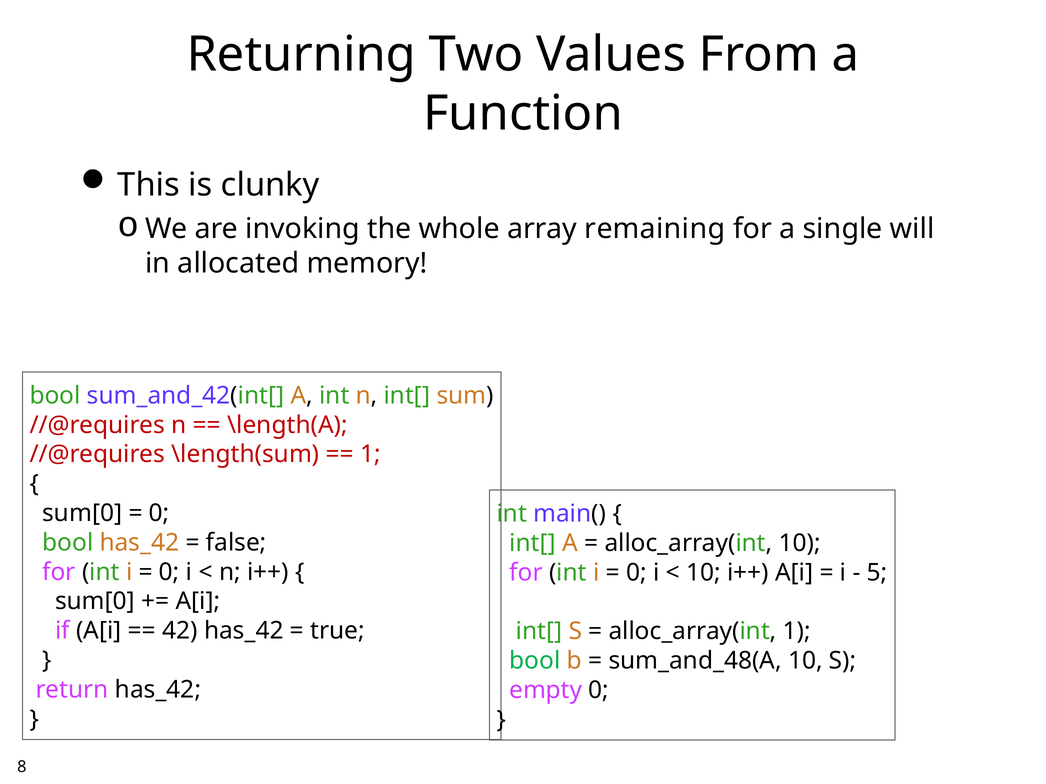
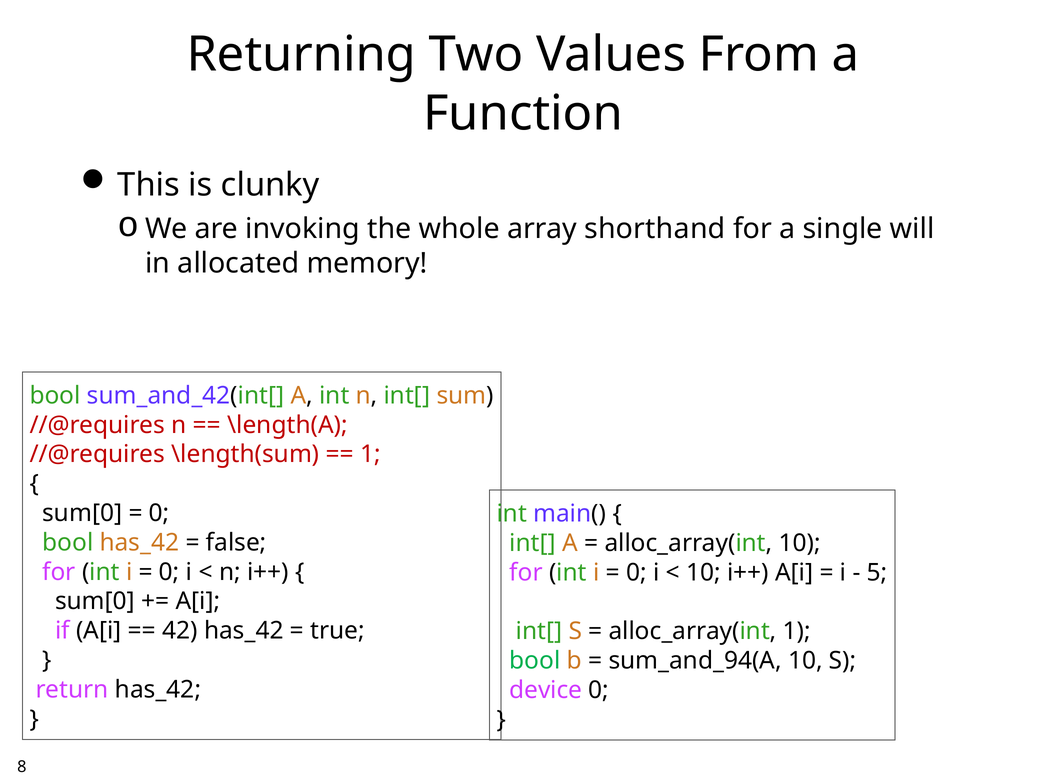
remaining: remaining -> shorthand (655, 229)
sum_and_48(A: sum_and_48(A -> sum_and_94(A (695, 661)
empty: empty -> device (546, 691)
